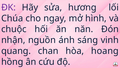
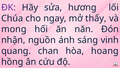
hình: hình -> thấy (96, 18)
chuộc: chuộc -> mong (14, 29)
